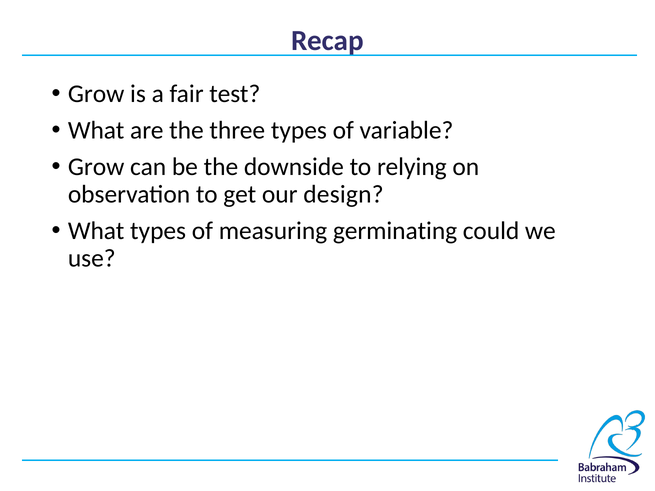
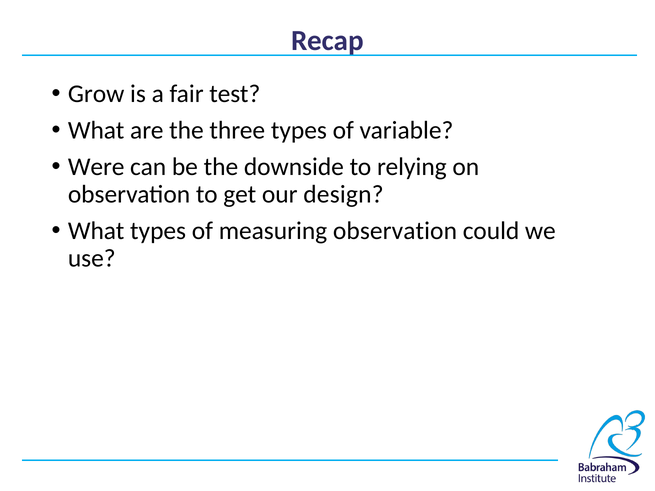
Grow: Grow -> Were (96, 167)
measuring germinating: germinating -> observation (395, 231)
